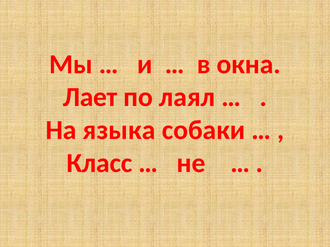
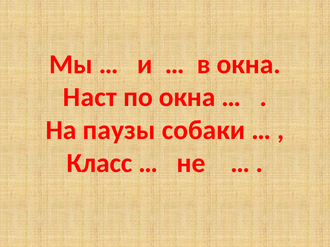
Лает: Лает -> Наст (90, 97)
по лаял: лаял -> окна (187, 97)
языка: языка -> паузы (119, 130)
